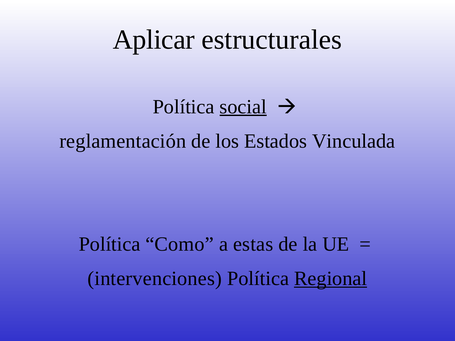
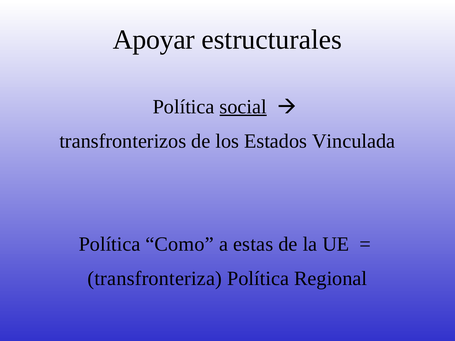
Aplicar: Aplicar -> Apoyar (154, 40)
reglamentación: reglamentación -> transfronterizos (123, 141)
intervenciones: intervenciones -> transfronteriza (155, 279)
Regional underline: present -> none (331, 279)
